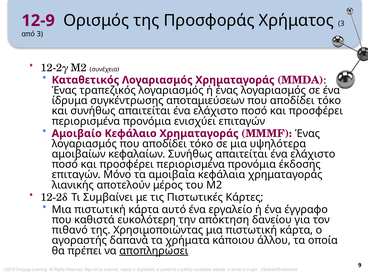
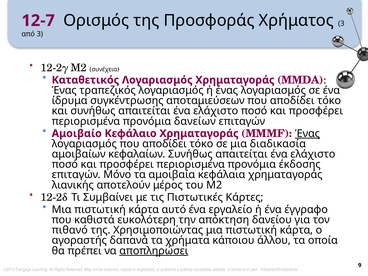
12-9: 12-9 -> 12-7 (38, 21)
ενισχύει: ενισχύει -> δανείων (195, 121)
Ένας underline: none -> present (307, 134)
υψηλότερα: υψηλότερα -> διαδικασία (278, 144)
